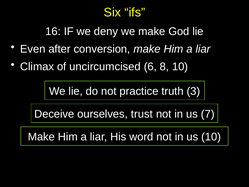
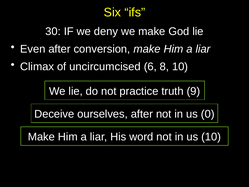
16: 16 -> 30 (53, 31)
3: 3 -> 9 (193, 91)
ourselves trust: trust -> after (142, 114)
7: 7 -> 0 (208, 114)
